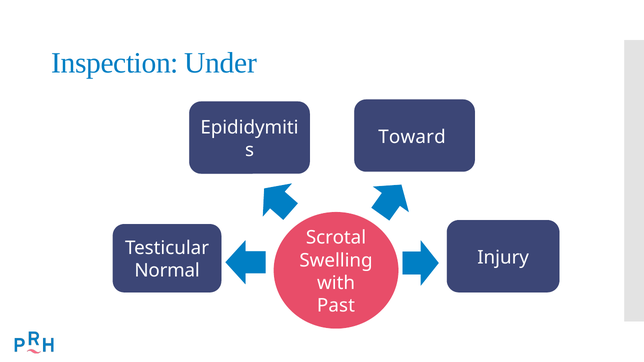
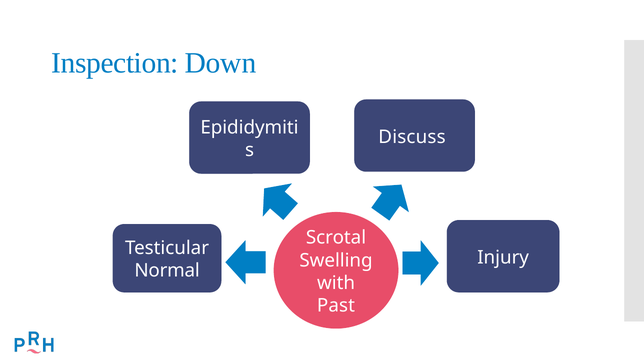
Under: Under -> Down (221, 63)
Toward: Toward -> Discuss (412, 137)
